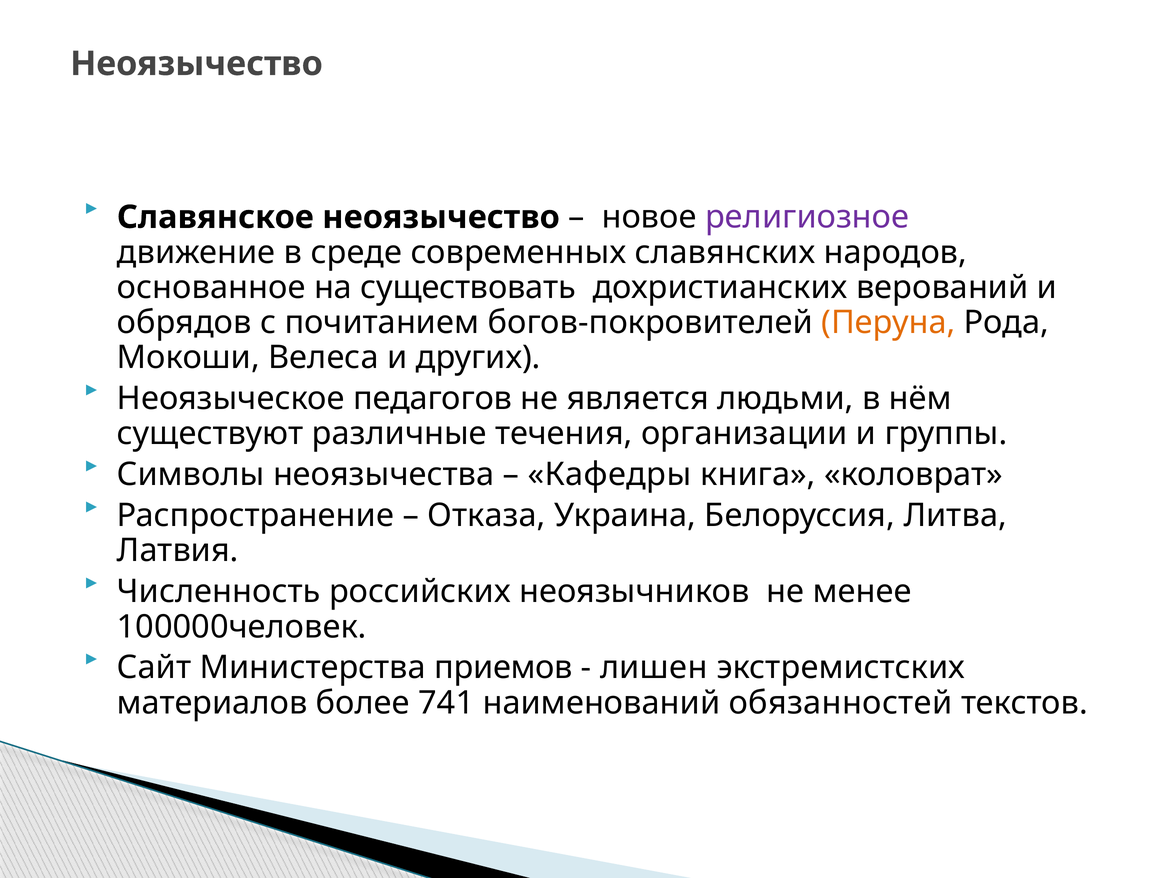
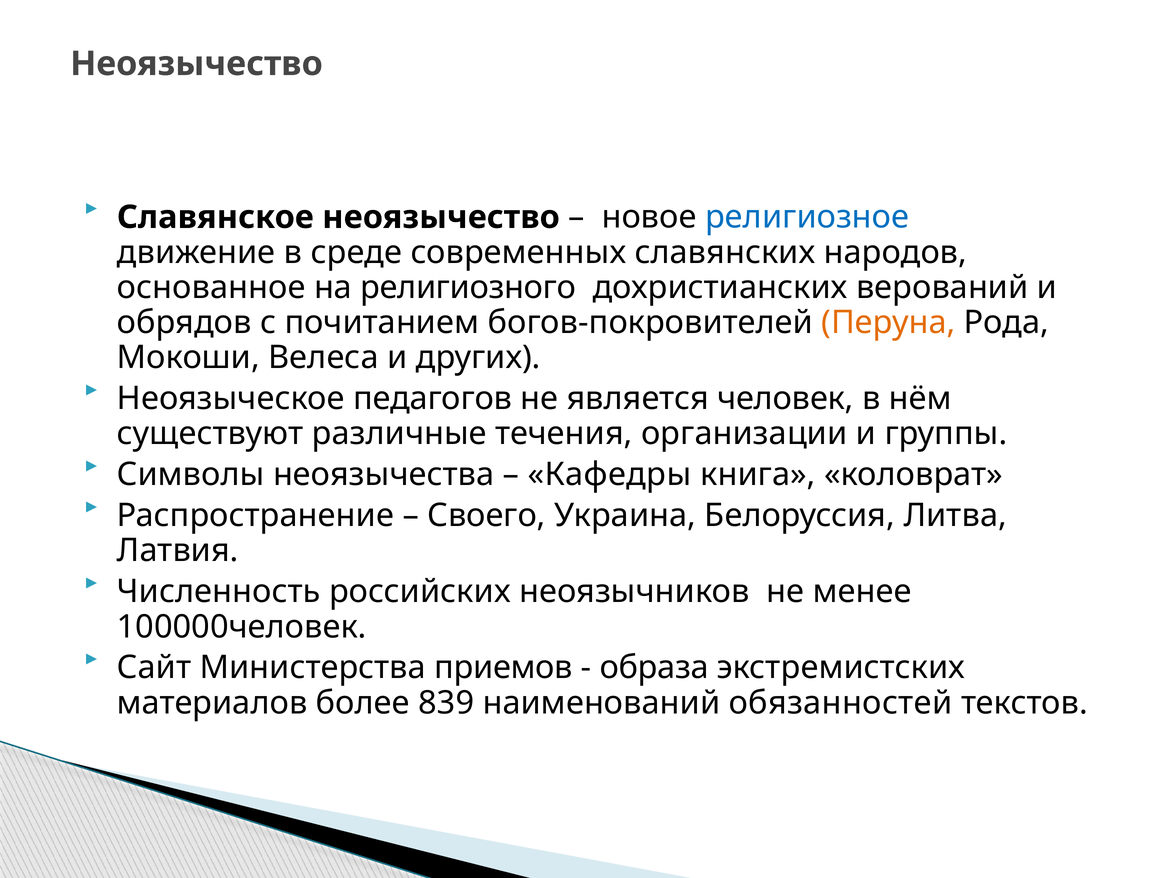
религиозное colour: purple -> blue (807, 217)
существовать: существовать -> религиозного (468, 288)
людьми: людьми -> человек (785, 399)
Отказа: Отказа -> Своего (486, 516)
лишен: лишен -> образа (654, 668)
741: 741 -> 839 (446, 703)
